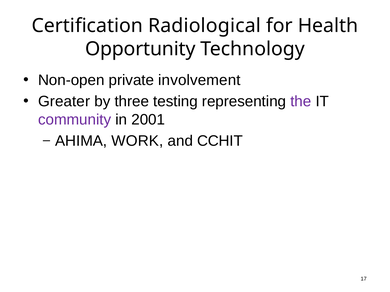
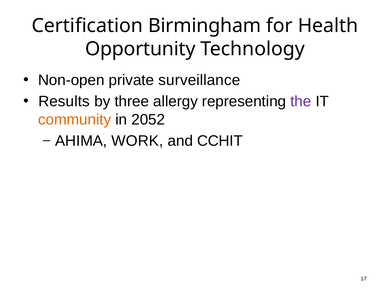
Radiological: Radiological -> Birmingham (205, 26)
involvement: involvement -> surveillance (199, 80)
Greater: Greater -> Results (64, 102)
testing: testing -> allergy (176, 102)
community colour: purple -> orange (75, 120)
2001: 2001 -> 2052 (148, 120)
